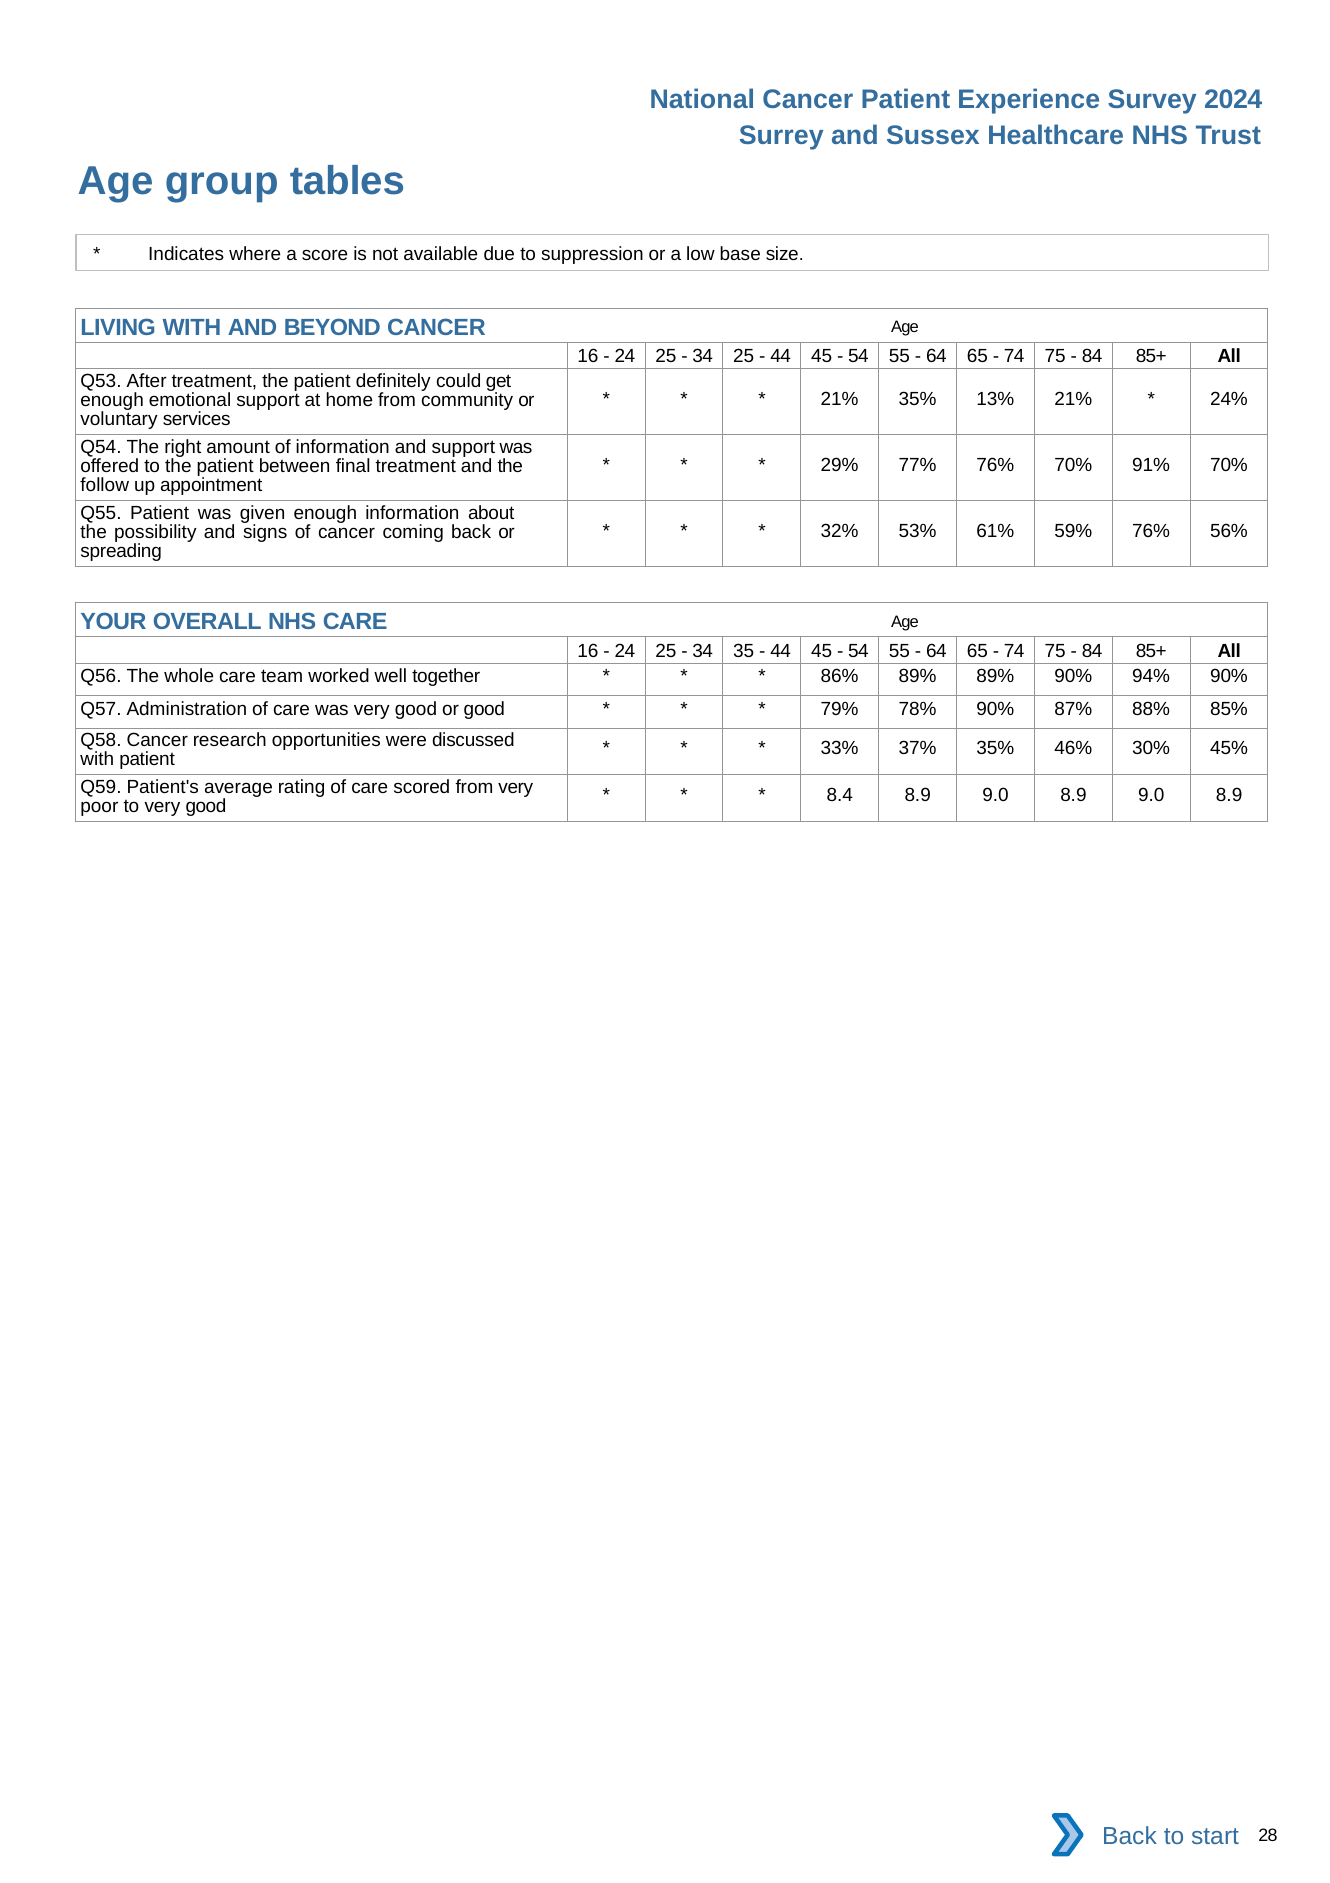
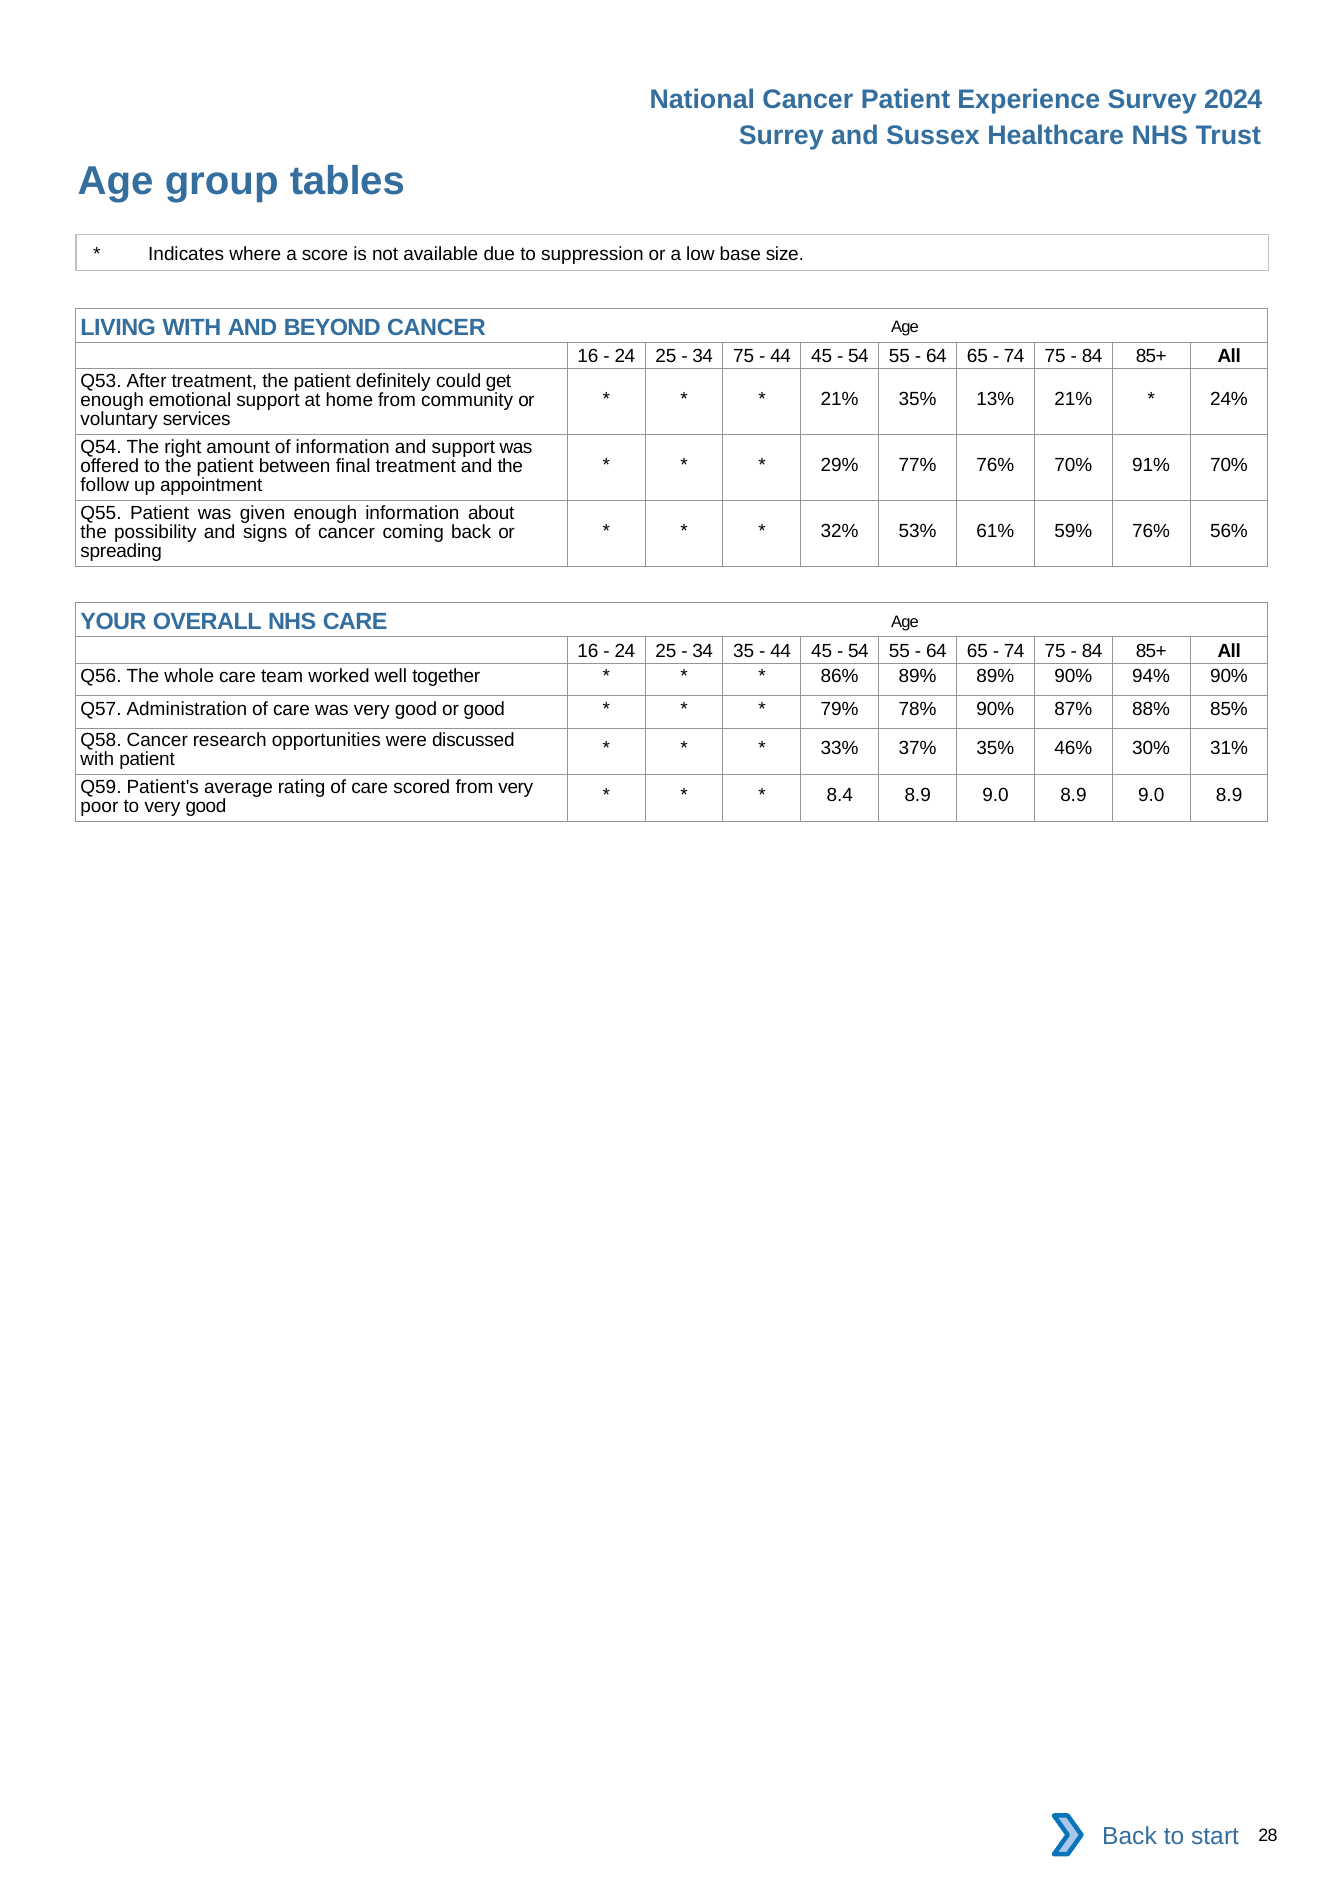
34 25: 25 -> 75 (744, 356)
45%: 45% -> 31% (1229, 748)
